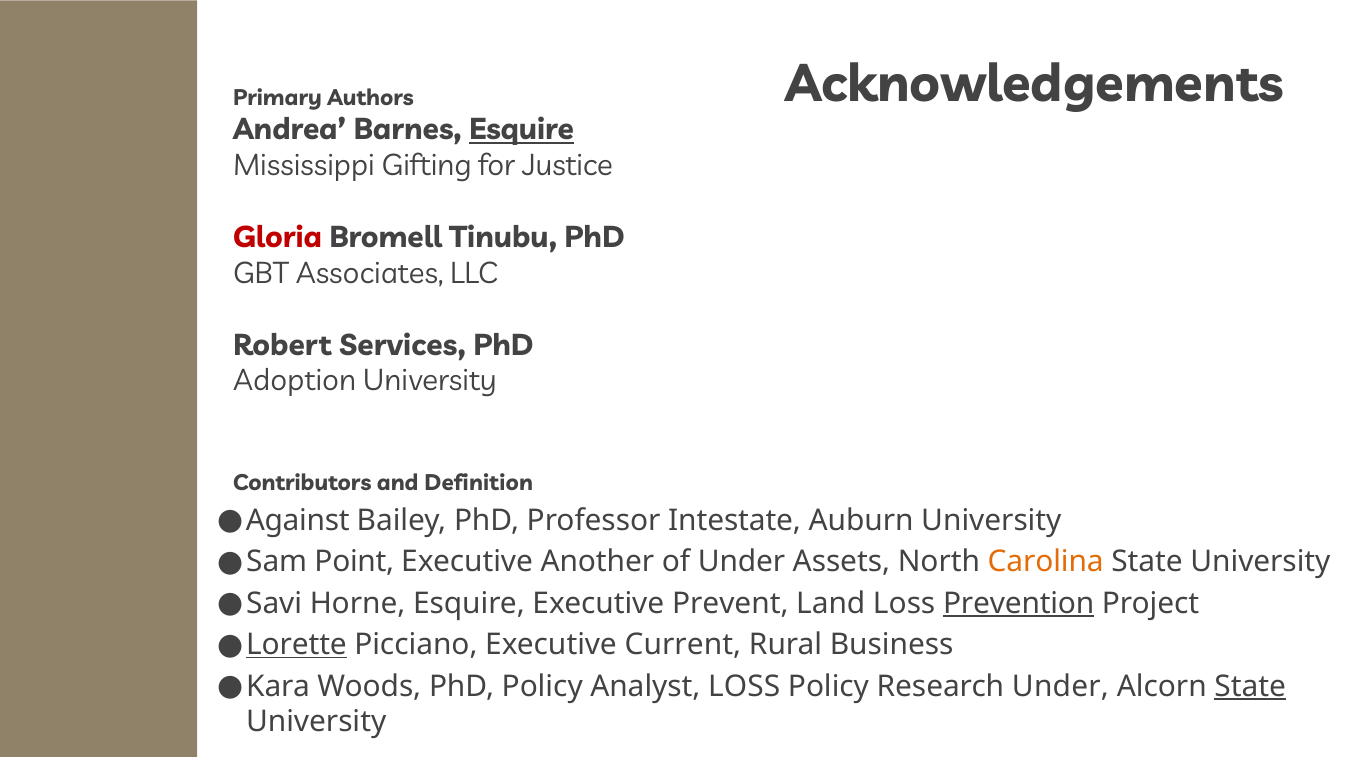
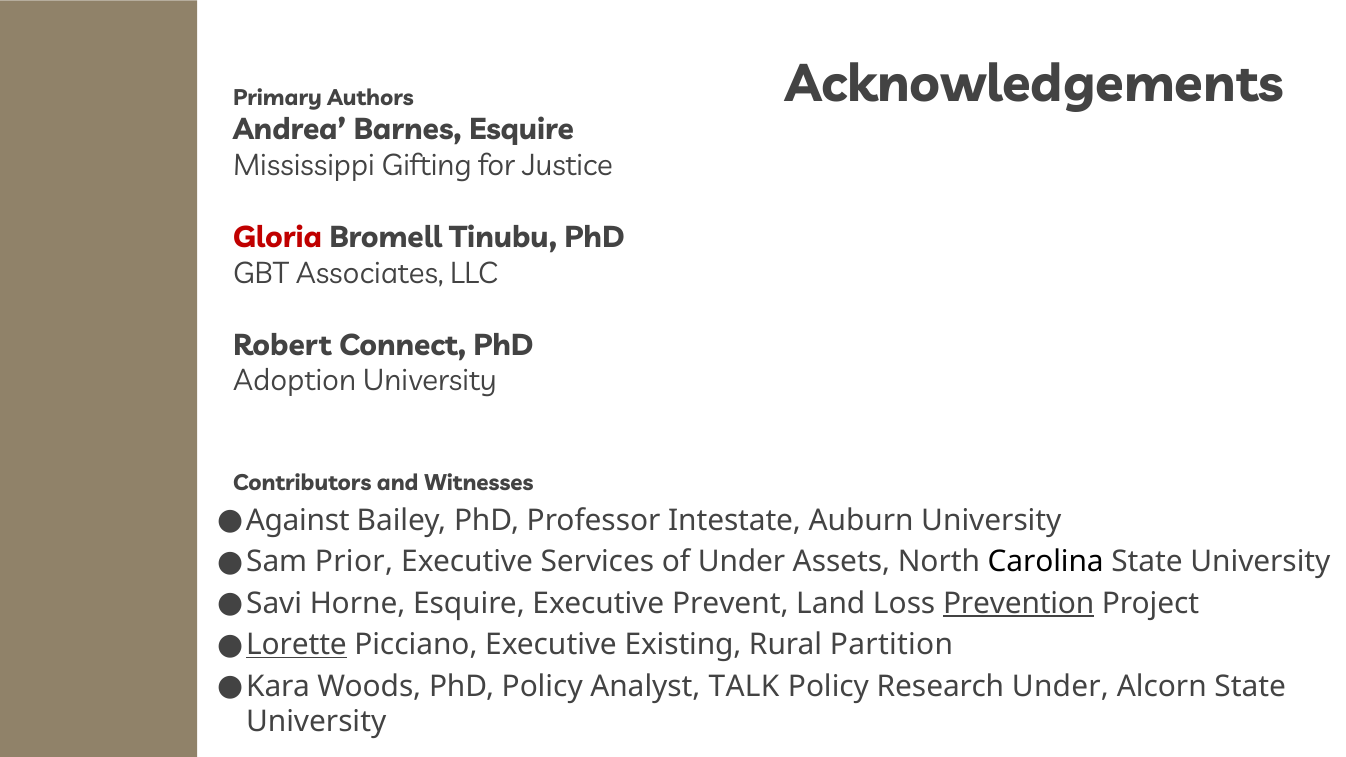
Esquire underline: present -> none (522, 130)
Services: Services -> Connect (403, 345)
Definition: Definition -> Witnesses (479, 483)
Point: Point -> Prior (354, 562)
Another: Another -> Services (597, 562)
Carolina colour: orange -> black (1046, 562)
Current: Current -> Existing (683, 645)
Business: Business -> Partition (892, 645)
Analyst LOSS: LOSS -> TALK (744, 686)
State underline: present -> none (1250, 686)
